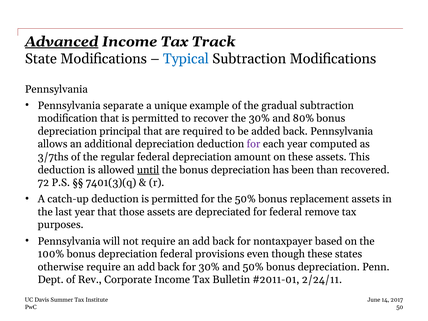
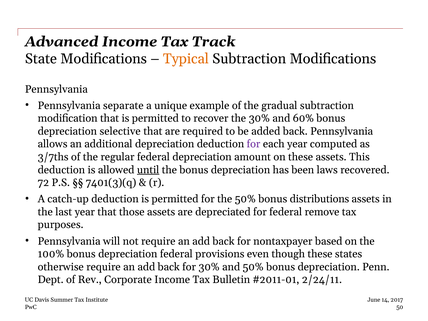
Advanced underline: present -> none (62, 42)
Typical colour: blue -> orange (186, 59)
80%: 80% -> 60% (303, 118)
principal: principal -> selective (120, 131)
than: than -> laws (327, 170)
replacement: replacement -> distributions (319, 199)
